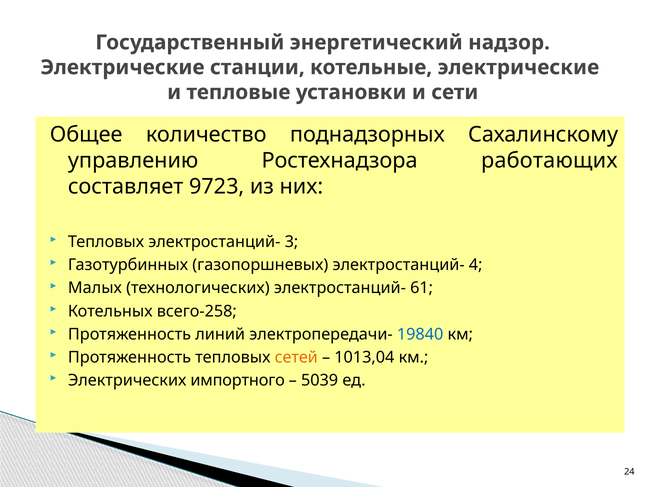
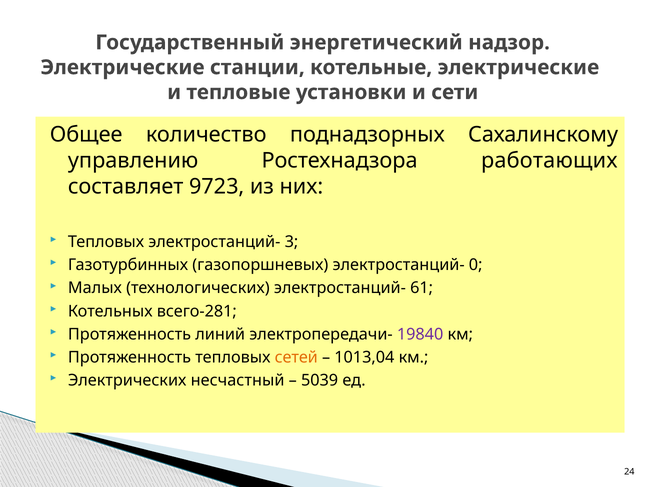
4: 4 -> 0 (476, 265)
всего-258: всего-258 -> всего-281 (197, 311)
19840 colour: blue -> purple (420, 335)
импортного: импортного -> несчастный (238, 381)
